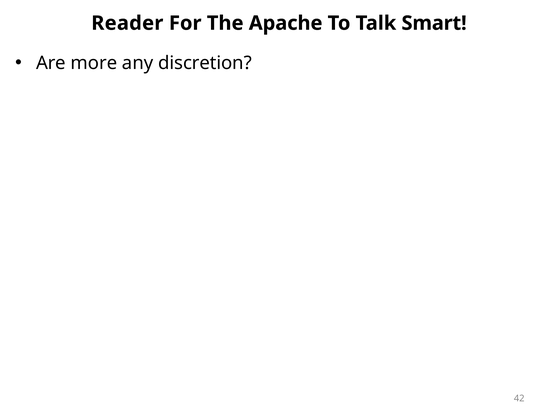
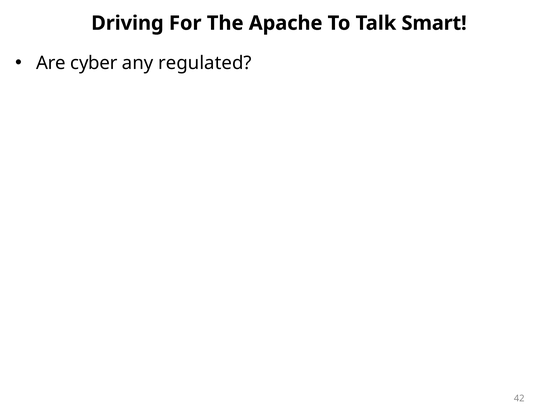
Reader: Reader -> Driving (127, 23)
more: more -> cyber (94, 63)
discretion: discretion -> regulated (205, 63)
